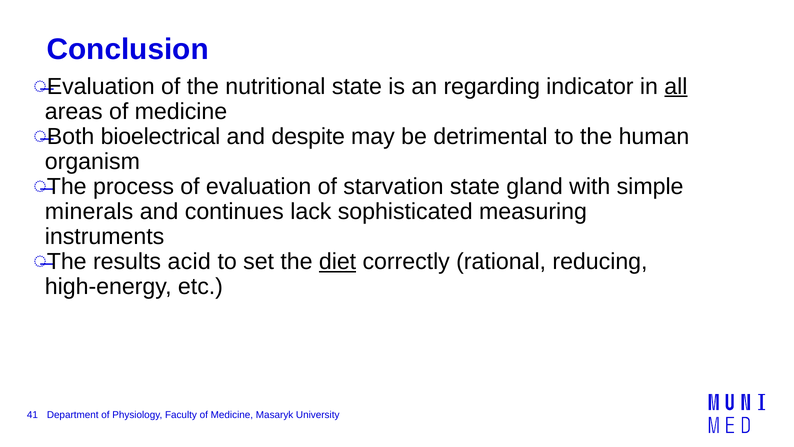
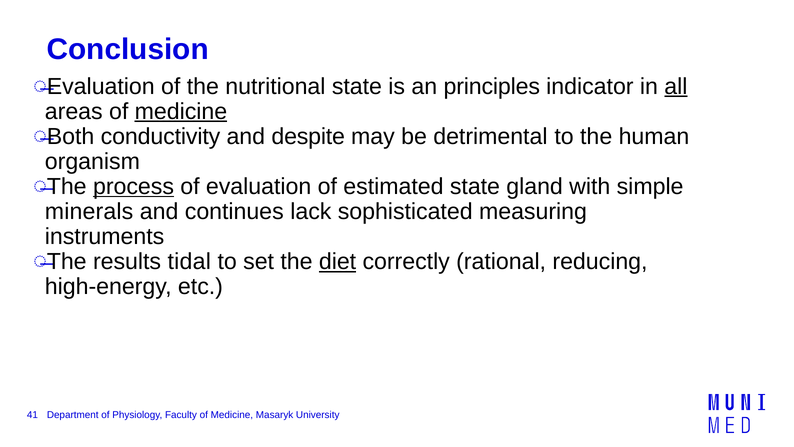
regarding: regarding -> principles (492, 86)
medicine underline: none -> present (181, 111)
bioelectrical: bioelectrical -> conductivity (160, 136)
process underline: none -> present (133, 186)
starvation: starvation -> estimated (393, 186)
acid: acid -> tidal (189, 261)
